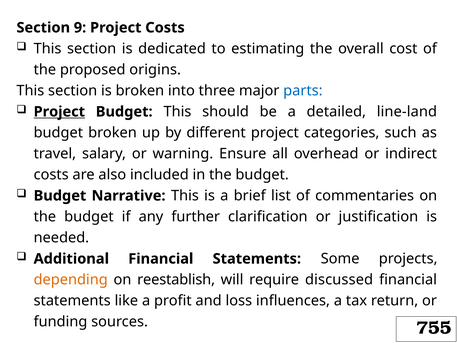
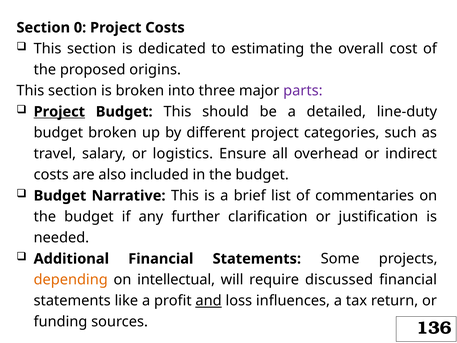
9: 9 -> 0 (80, 28)
parts colour: blue -> purple (303, 91)
line-land: line-land -> line-duty (407, 112)
warning: warning -> logistics (183, 154)
reestablish: reestablish -> intellectual (176, 280)
and underline: none -> present (209, 301)
755: 755 -> 136 (434, 328)
